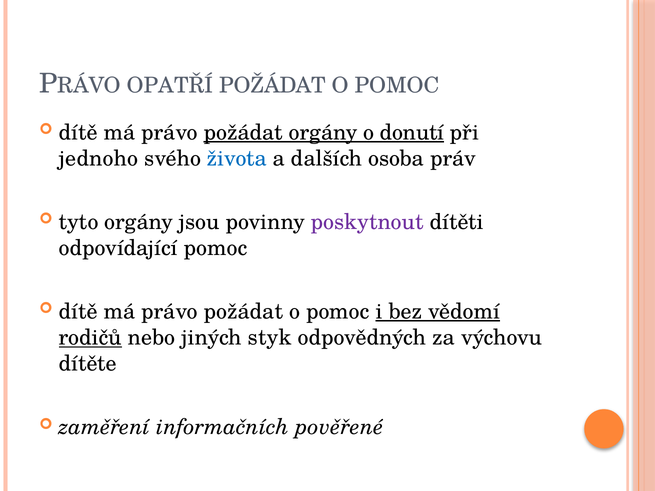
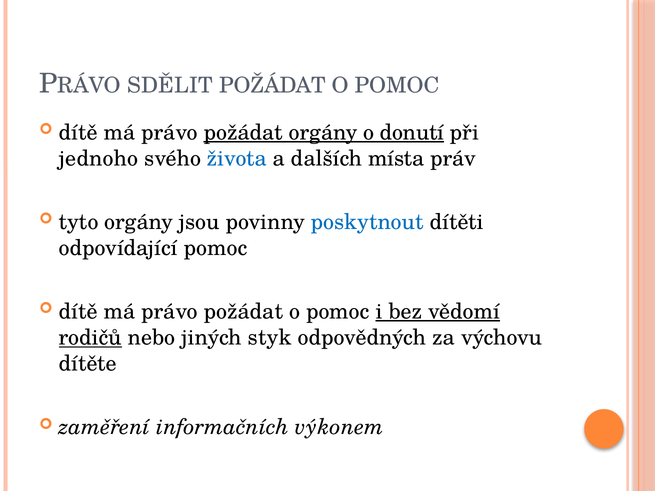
OPATŘÍ: OPATŘÍ -> SDĚLIT (170, 86)
osoba: osoba -> místa (396, 159)
poskytnout colour: purple -> blue (367, 222)
pověřené: pověřené -> výkonem (339, 427)
